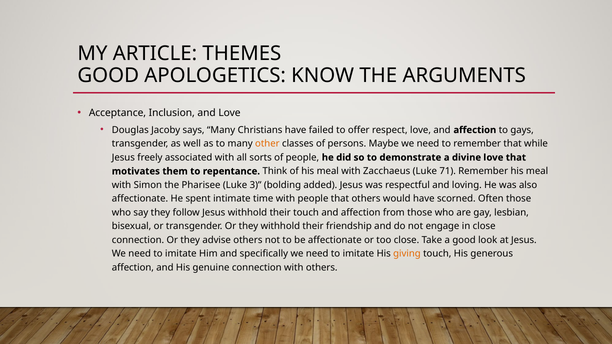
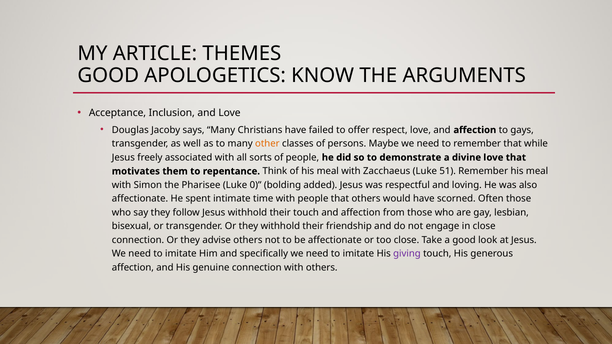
71: 71 -> 51 (448, 171)
3: 3 -> 0 (256, 185)
giving colour: orange -> purple (407, 254)
